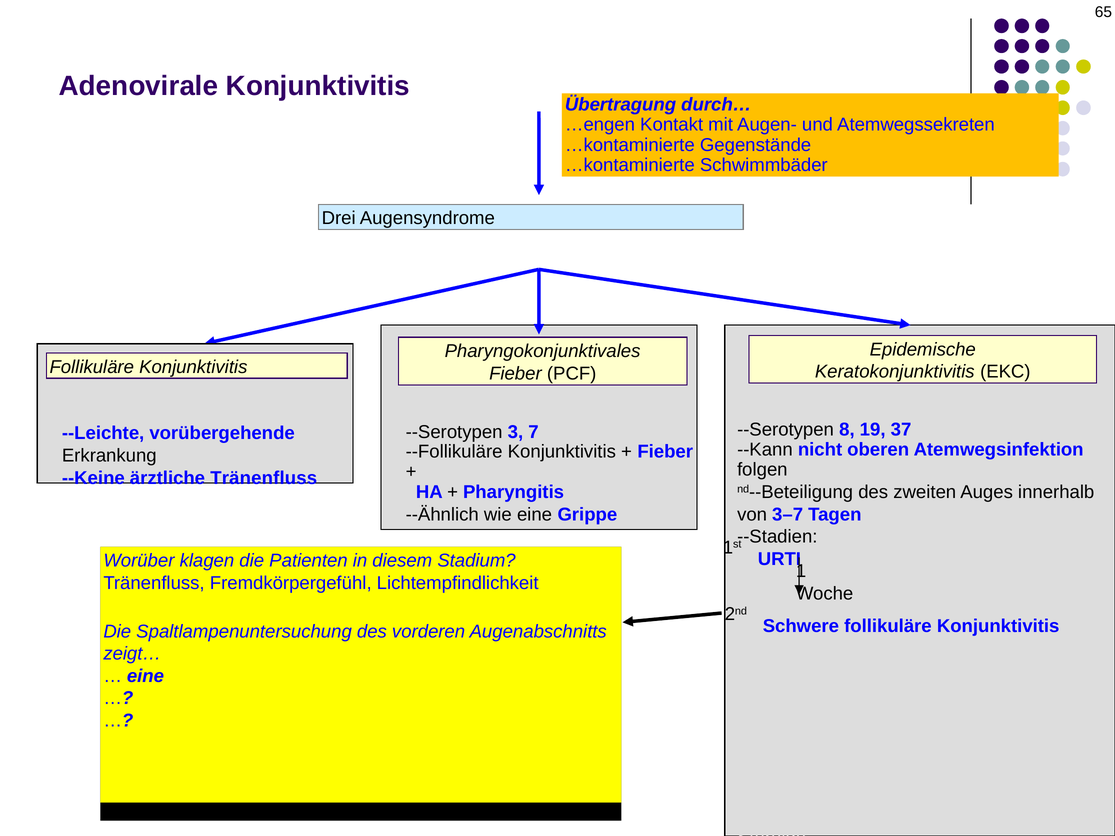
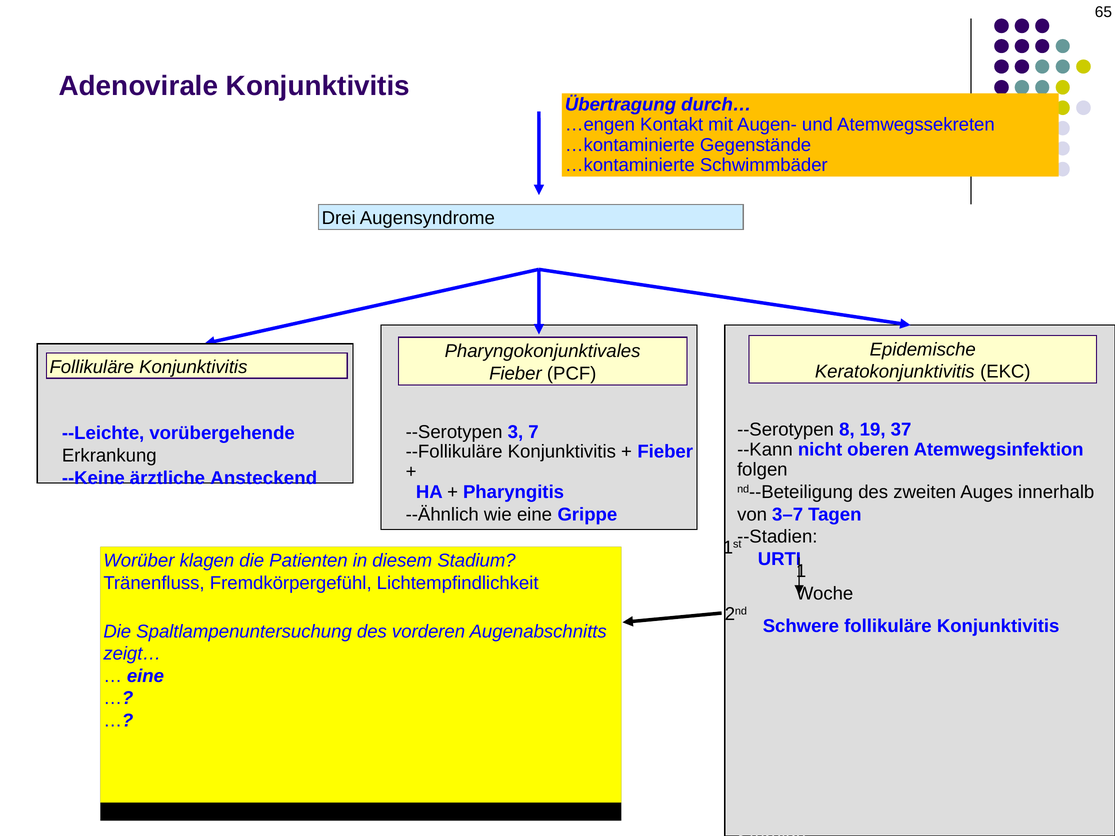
ärztliche Tränenfluss: Tränenfluss -> Ansteckend (264, 478)
